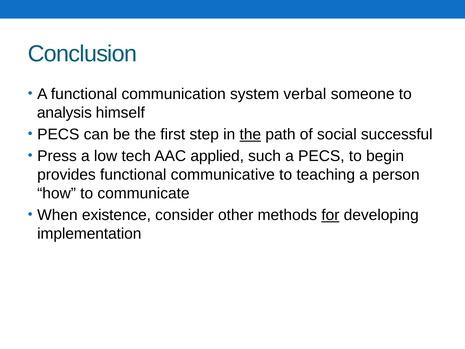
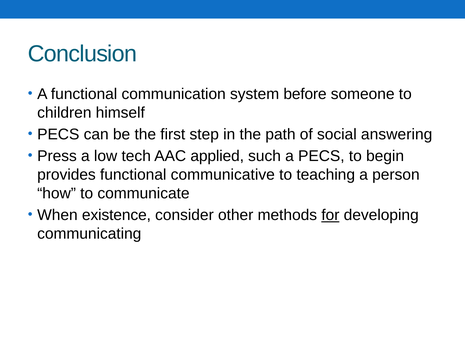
verbal: verbal -> before (305, 94)
analysis: analysis -> children (64, 113)
the underline: present -> none (250, 134)
successful: successful -> answering (397, 134)
implementation: implementation -> communicating (89, 234)
